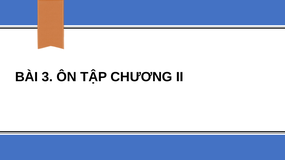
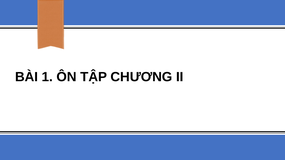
3: 3 -> 1 (47, 77)
